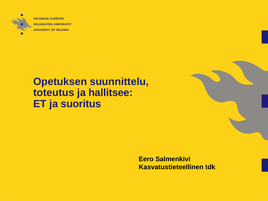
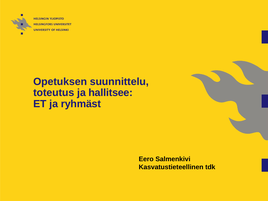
suoritus: suoritus -> ryhmäst (81, 104)
